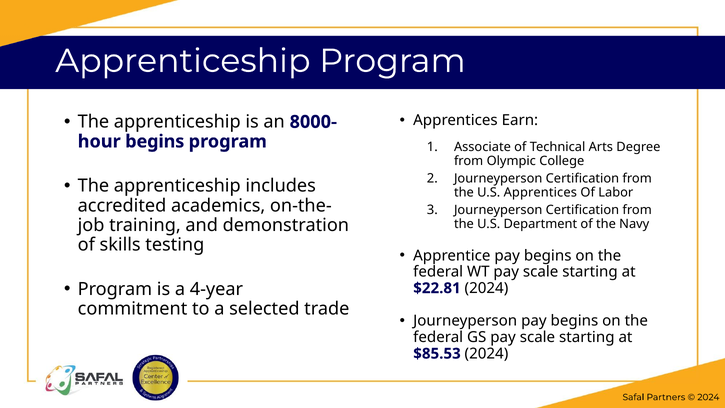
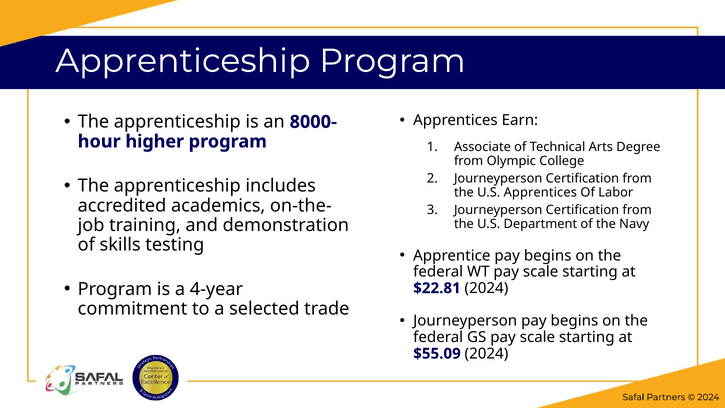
begins: begins -> higher (155, 141)
$85.53: $85.53 -> $55.09 (437, 353)
